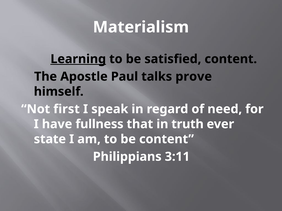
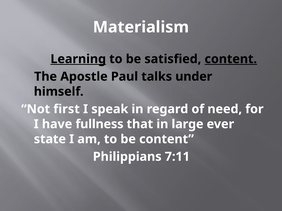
content underline: none -> present (231, 59)
prove: prove -> under (194, 77)
truth: truth -> large (188, 124)
3:11: 3:11 -> 7:11 (177, 157)
